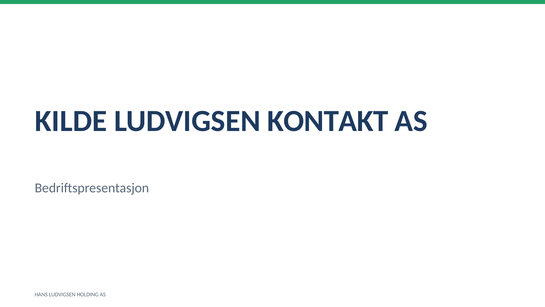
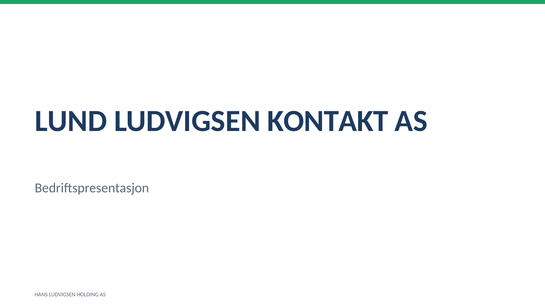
KILDE: KILDE -> LUND (71, 121)
